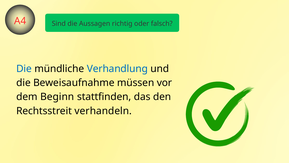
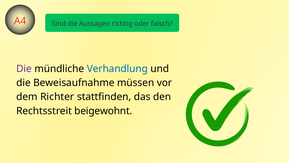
Die colour: blue -> purple (24, 69)
Beginn: Beginn -> Richter (57, 97)
verhandeln: verhandeln -> beigewohnt (103, 111)
